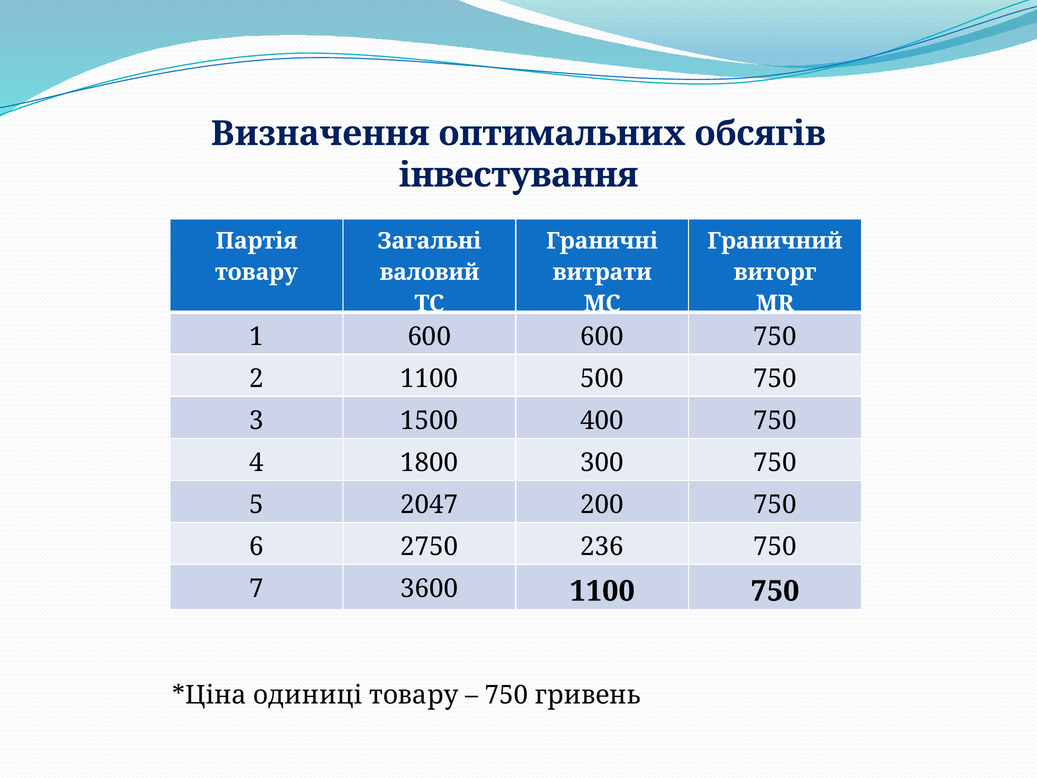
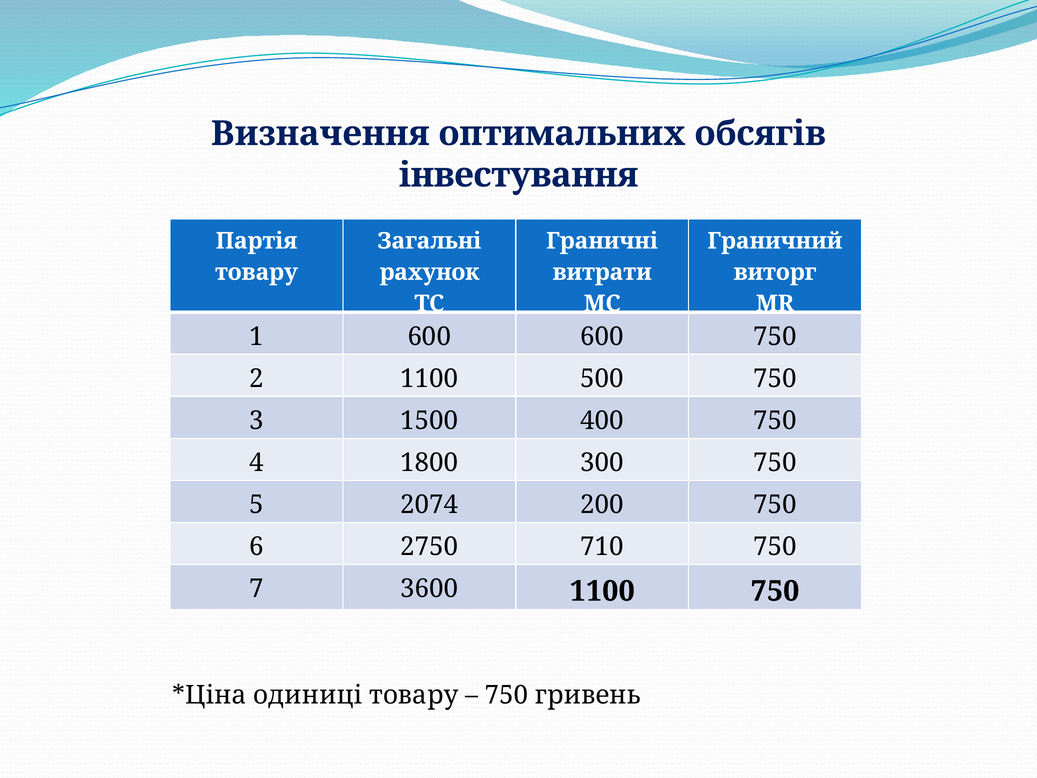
валовий: валовий -> рахунок (430, 272)
2047: 2047 -> 2074 (429, 505)
236: 236 -> 710 (602, 547)
